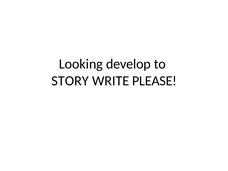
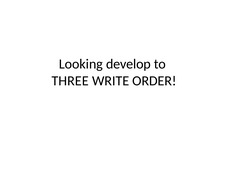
STORY: STORY -> THREE (70, 81)
PLEASE: PLEASE -> ORDER (154, 81)
